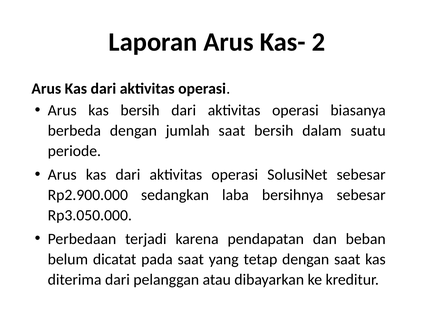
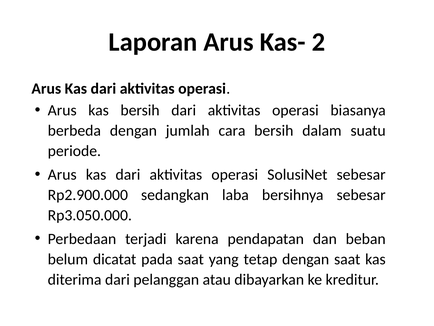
jumlah saat: saat -> cara (232, 131)
